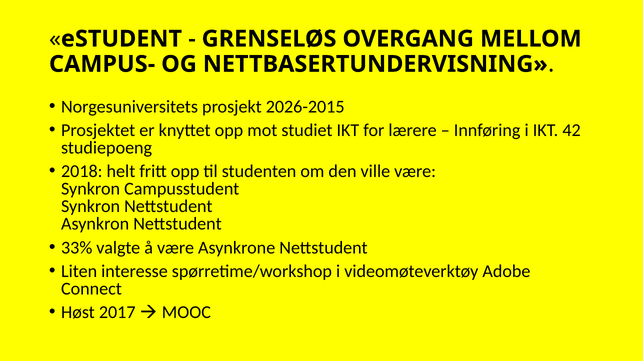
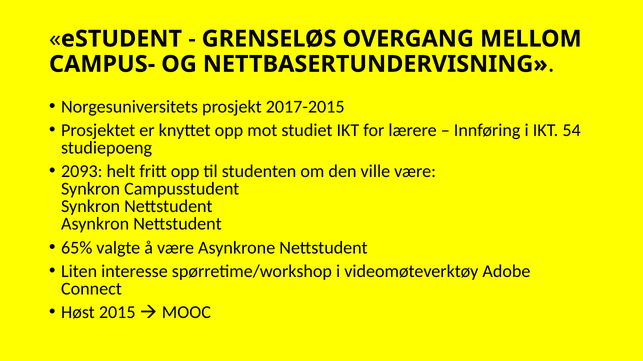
2026-2015: 2026-2015 -> 2017-2015 (305, 107)
42: 42 -> 54 (572, 130)
2018: 2018 -> 2093 (82, 172)
33%: 33% -> 65% (77, 248)
2017: 2017 -> 2015 (117, 313)
